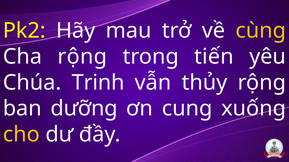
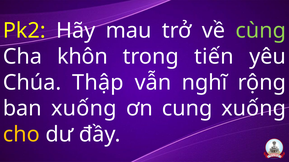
cùng colour: yellow -> light green (261, 31)
Cha rộng: rộng -> khôn (82, 57)
Trinh: Trinh -> Thập (98, 83)
thủy: thủy -> nghĩ (204, 83)
ban dưỡng: dưỡng -> xuống (84, 109)
